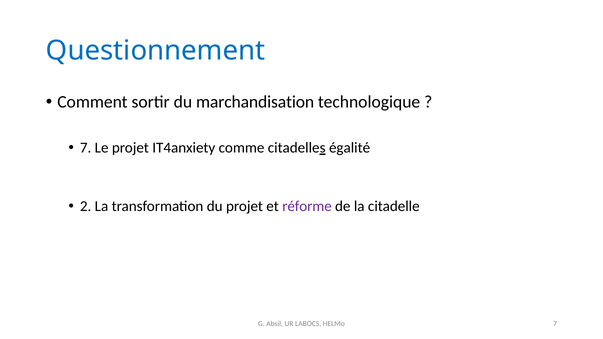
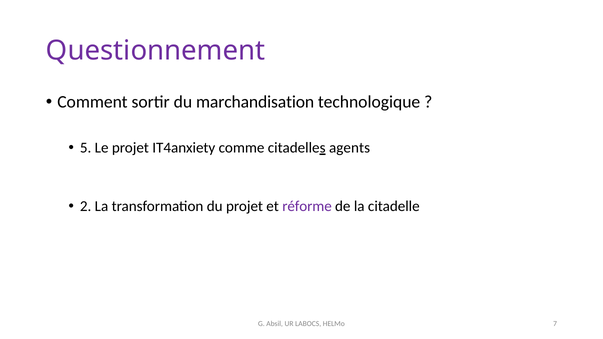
Questionnement colour: blue -> purple (156, 51)
7: 7 -> 5 (86, 148)
égalité: égalité -> agents (350, 148)
